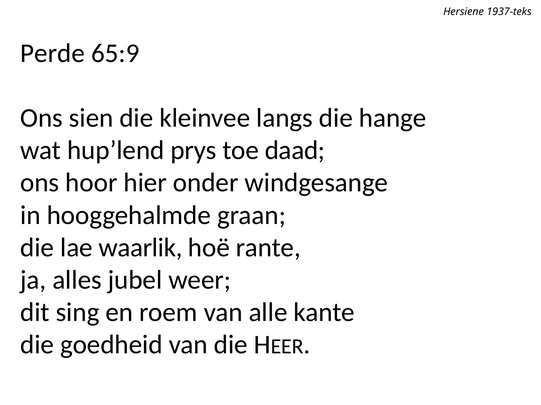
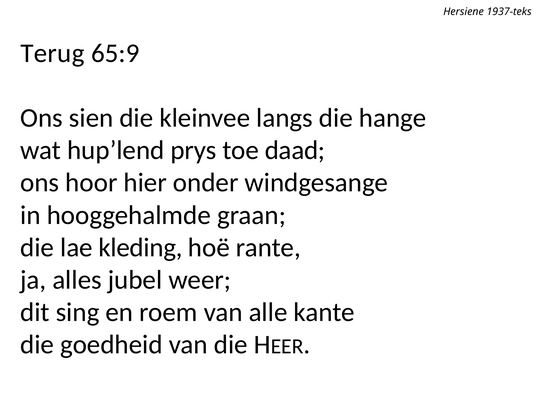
Perde: Perde -> Terug (52, 53)
waarlik: waarlik -> kleding (141, 248)
